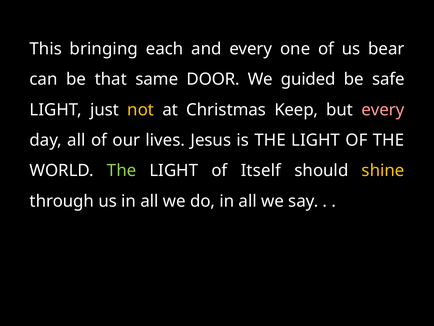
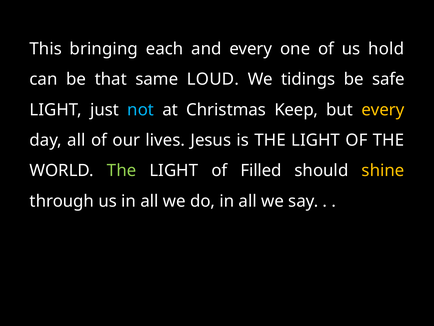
bear: bear -> hold (386, 49)
DOOR: DOOR -> LOUD (213, 79)
guided: guided -> tidings (308, 79)
not colour: yellow -> light blue (141, 110)
every colour: pink -> yellow (383, 110)
Itself: Itself -> Filled (261, 170)
